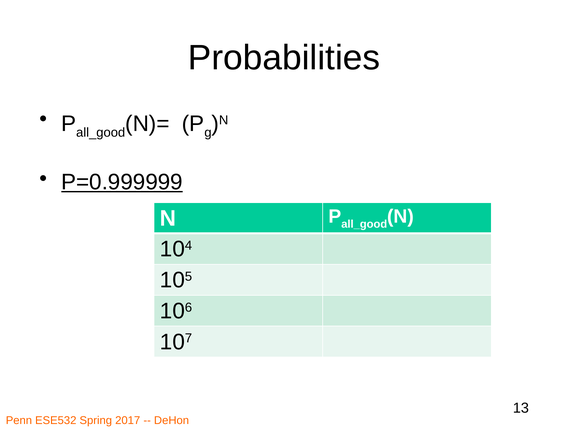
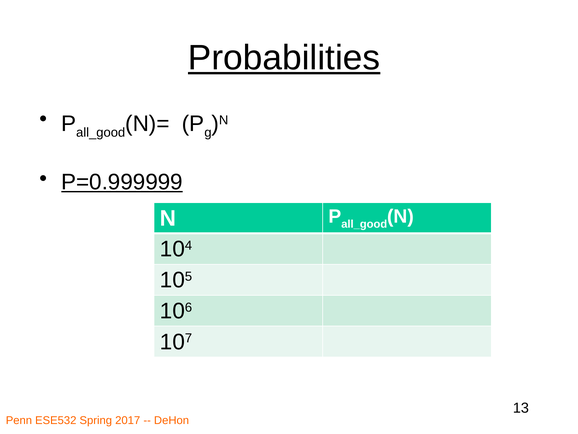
Probabilities underline: none -> present (284, 58)
